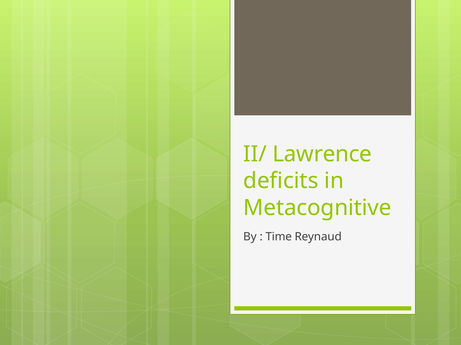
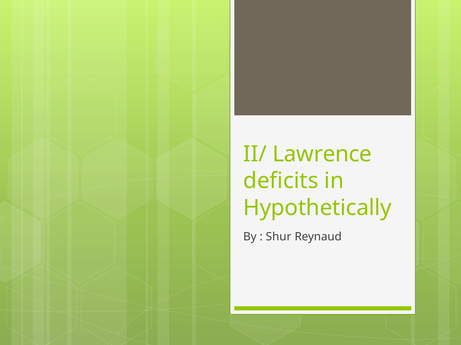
Metacognitive: Metacognitive -> Hypothetically (317, 208)
Time: Time -> Shur (279, 237)
